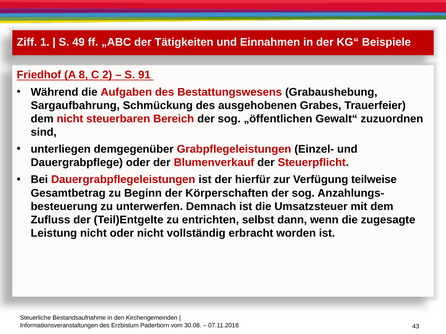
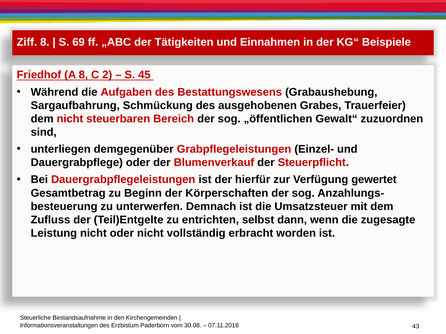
Ziff 1: 1 -> 8 (45, 42)
49: 49 -> 69 (79, 42)
91: 91 -> 45 (144, 75)
teilweise: teilweise -> gewertet (374, 180)
